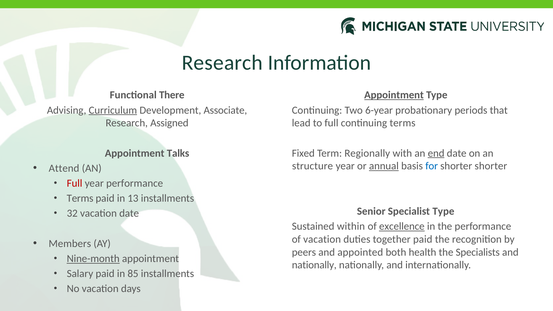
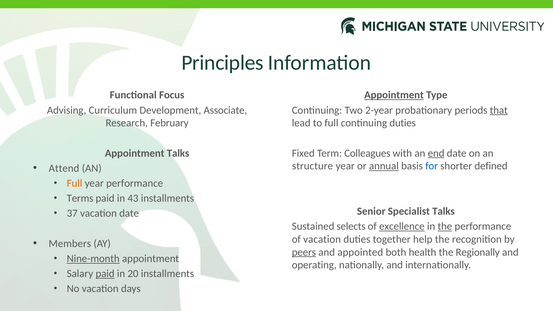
Research: Research -> Principles (223, 63)
There: There -> Focus (172, 95)
Curriculum underline: present -> none (113, 110)
6-year: 6-year -> 2-year (379, 110)
that underline: none -> present (499, 110)
Assigned: Assigned -> February (169, 123)
continuing terms: terms -> duties (403, 123)
Regionally: Regionally -> Colleagues (367, 153)
shorter shorter: shorter -> defined (491, 166)
Full colour: red -> orange (75, 183)
13: 13 -> 43 (133, 198)
Specialist Type: Type -> Talks (444, 211)
32: 32 -> 37 (72, 213)
within: within -> selects (351, 226)
the underline: none -> present (445, 226)
together paid: paid -> help (423, 239)
peers underline: none -> present (304, 252)
Specialists: Specialists -> Regionally (478, 252)
nationally: nationally -> operating (314, 265)
paid underline: none -> present (105, 274)
85: 85 -> 20 (133, 274)
